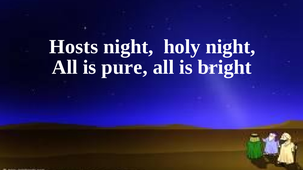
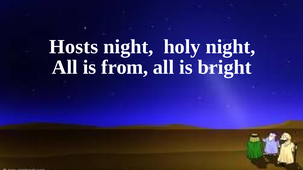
pure: pure -> from (125, 67)
